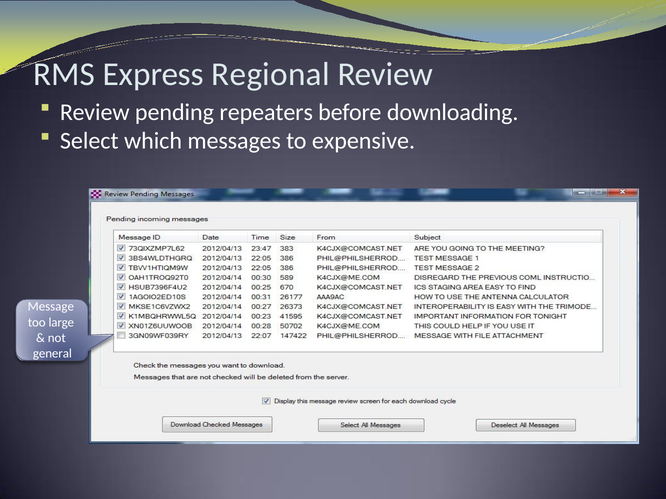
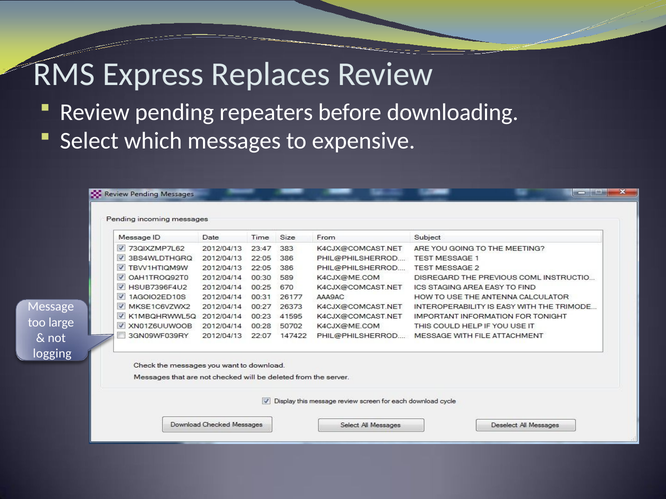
Regional: Regional -> Replaces (271, 75)
general: general -> logging (52, 354)
